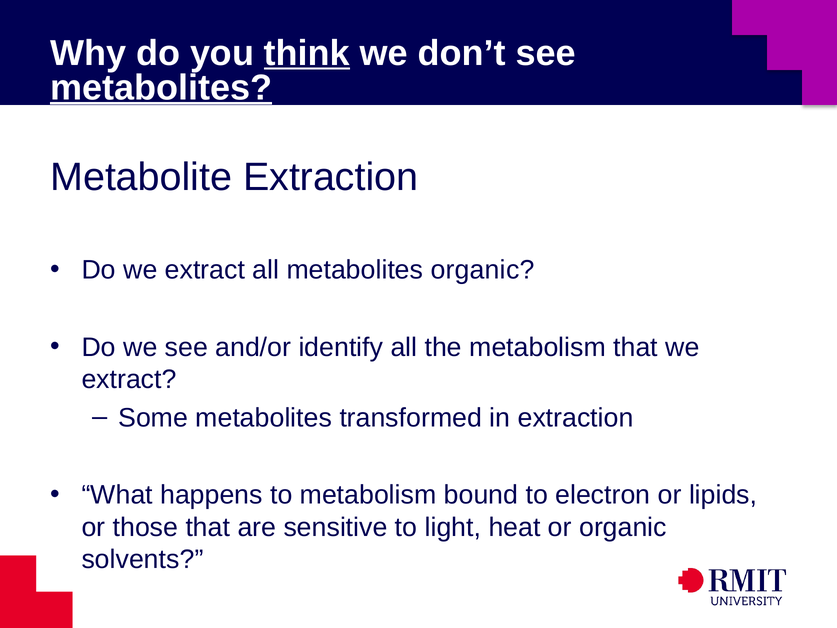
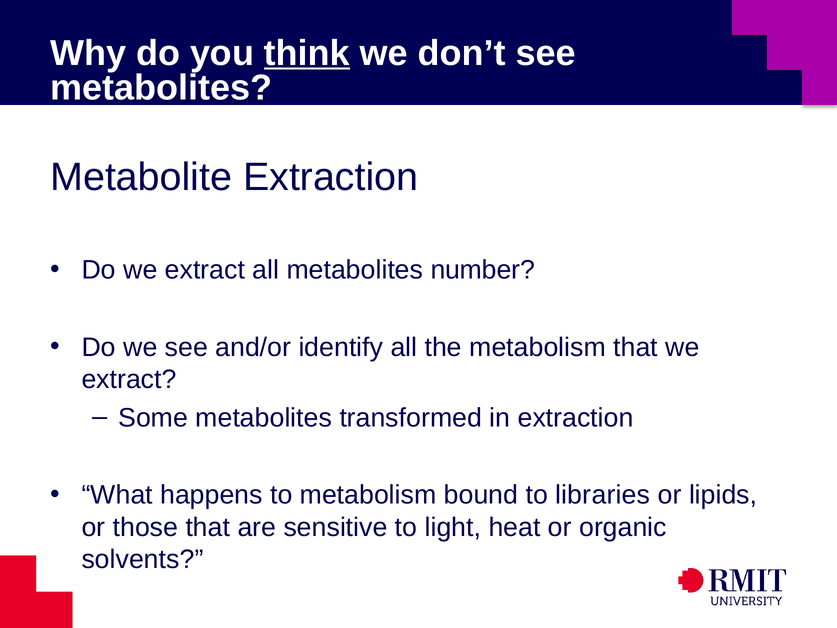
metabolites underline: present -> none (161, 88)
metabolites organic: organic -> number (483, 270)
electron: electron -> libraries (603, 495)
